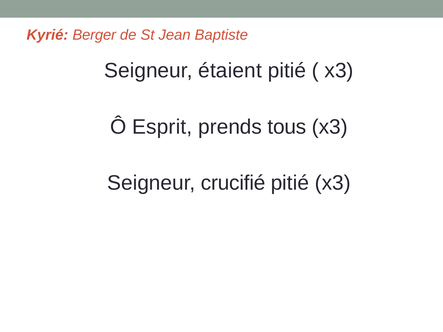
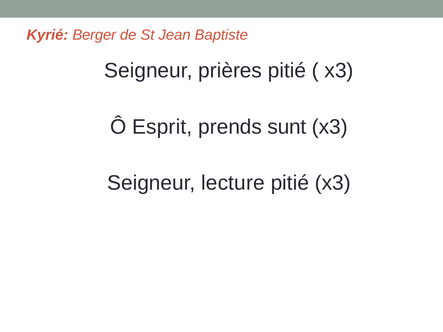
étaient: étaient -> prières (230, 71)
tous: tous -> sunt (287, 127)
crucifié: crucifié -> lecture (233, 183)
